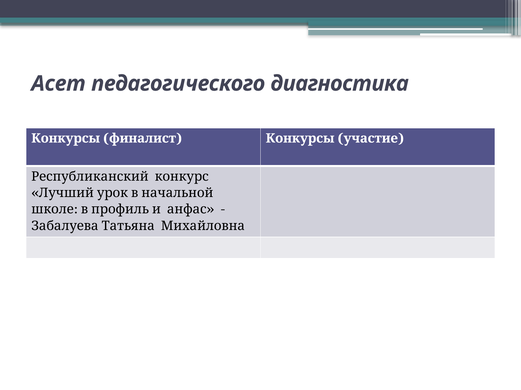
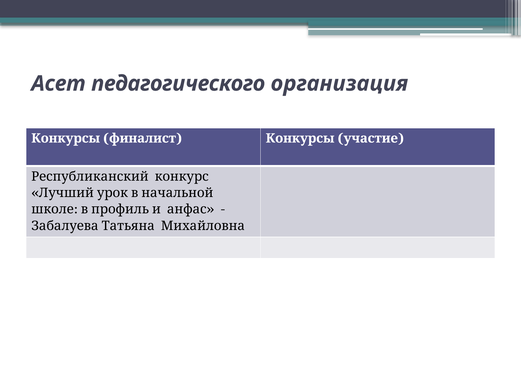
диагностика: диагностика -> организация (339, 84)
